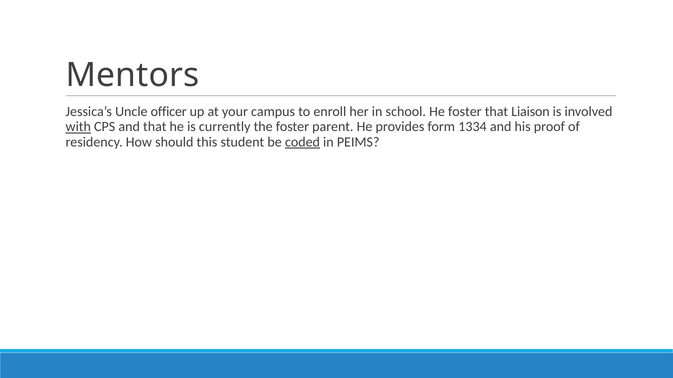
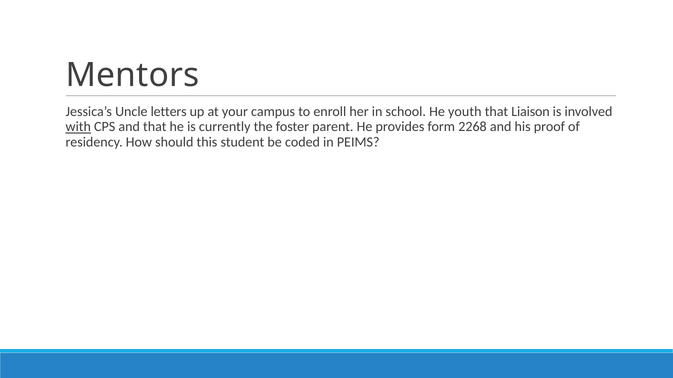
officer: officer -> letters (169, 112)
He foster: foster -> youth (465, 112)
1334: 1334 -> 2268 (473, 127)
coded underline: present -> none (302, 142)
